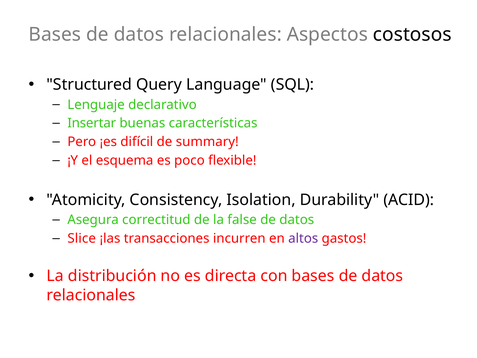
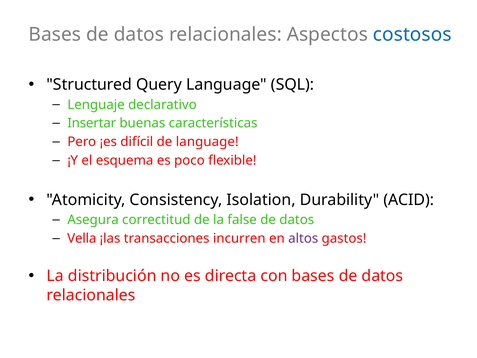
costosos colour: black -> blue (412, 34)
de summary: summary -> language (207, 142)
Slice: Slice -> Vella (82, 238)
